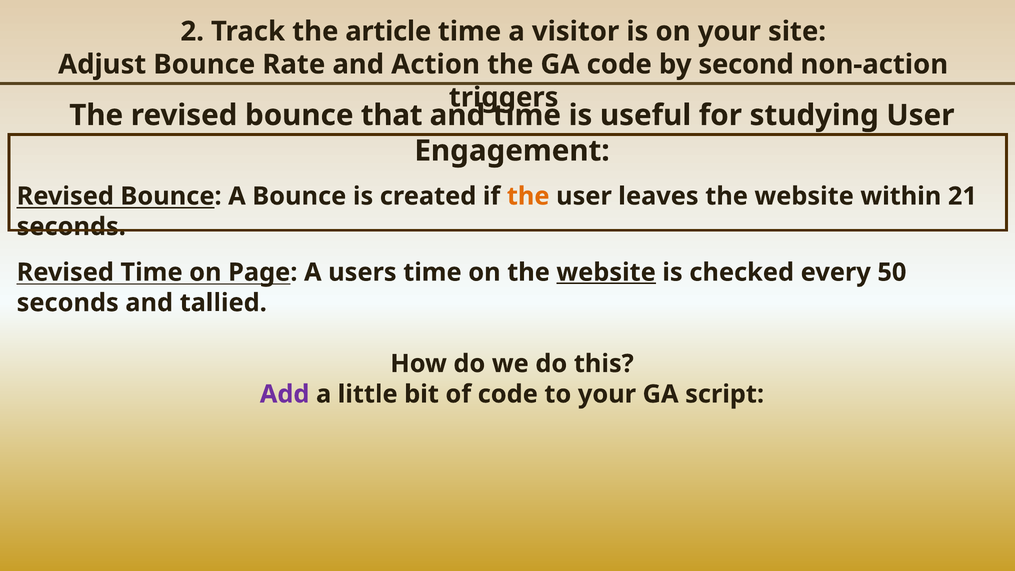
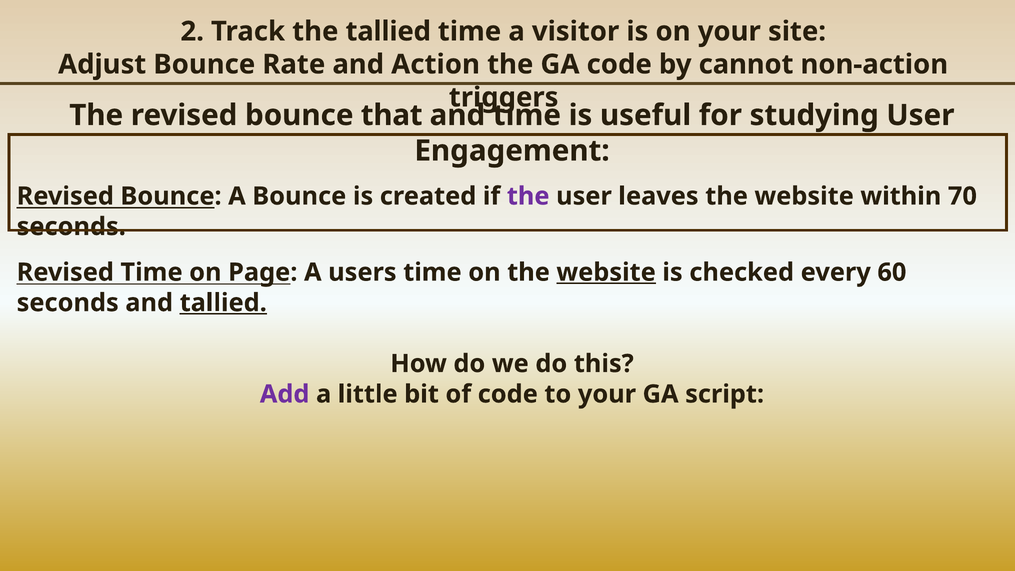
the article: article -> tallied (388, 31)
second: second -> cannot (746, 64)
the colour: orange -> purple (528, 196)
21: 21 -> 70 (962, 196)
50: 50 -> 60 (892, 272)
tallied underline: none -> present (223, 303)
